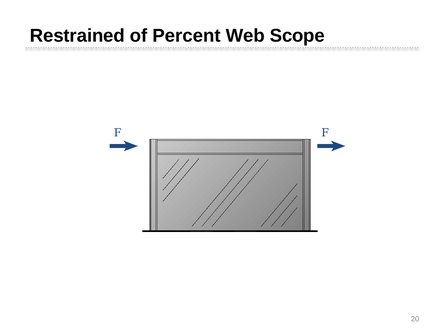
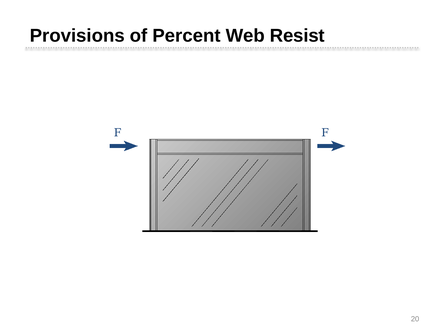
Restrained: Restrained -> Provisions (77, 36)
Scope: Scope -> Resist (297, 36)
